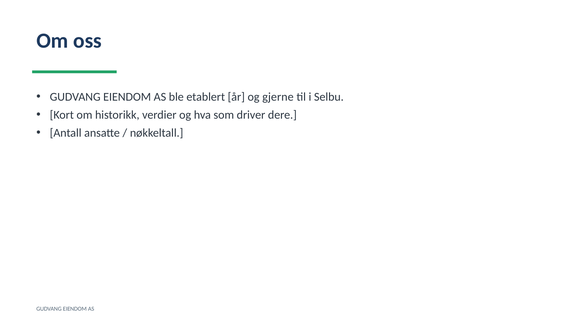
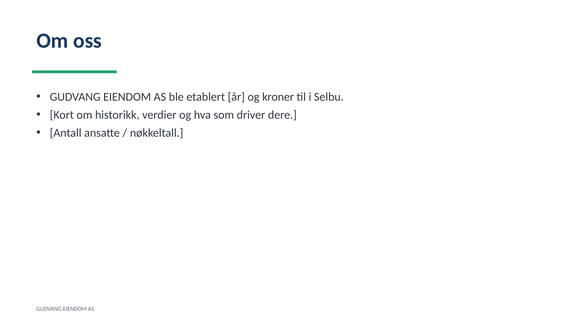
gjerne: gjerne -> kroner (278, 97)
